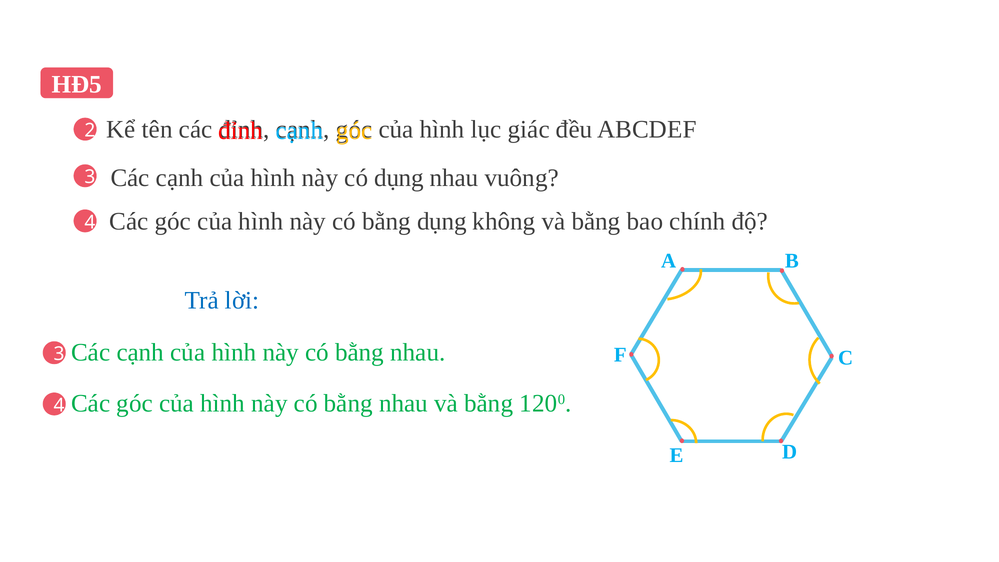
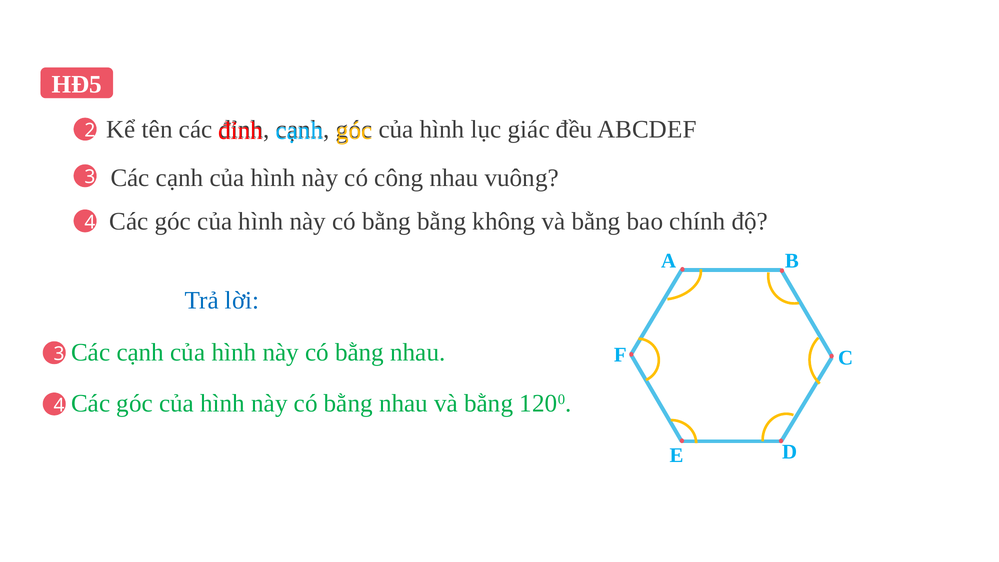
có dụng: dụng -> công (399, 178)
bằng dụng: dụng -> bằng (442, 221)
